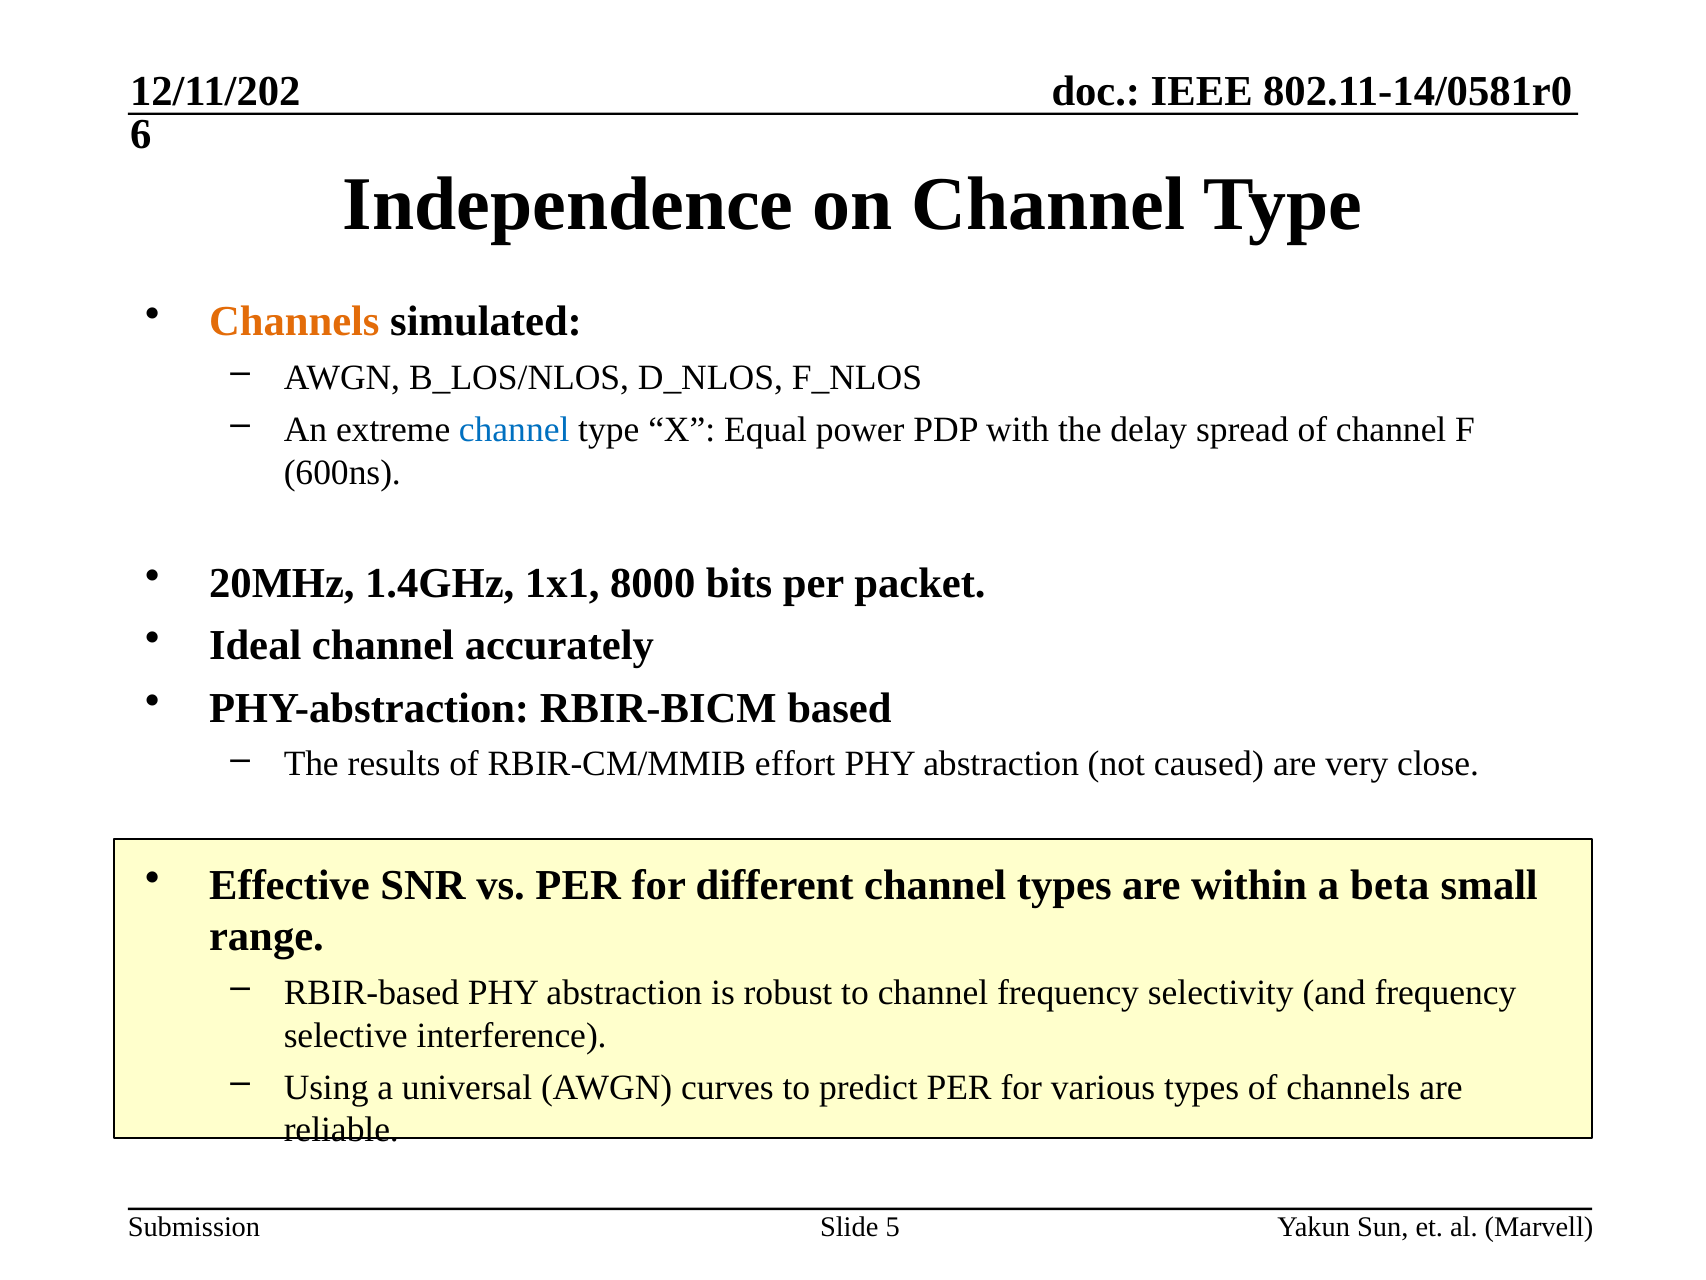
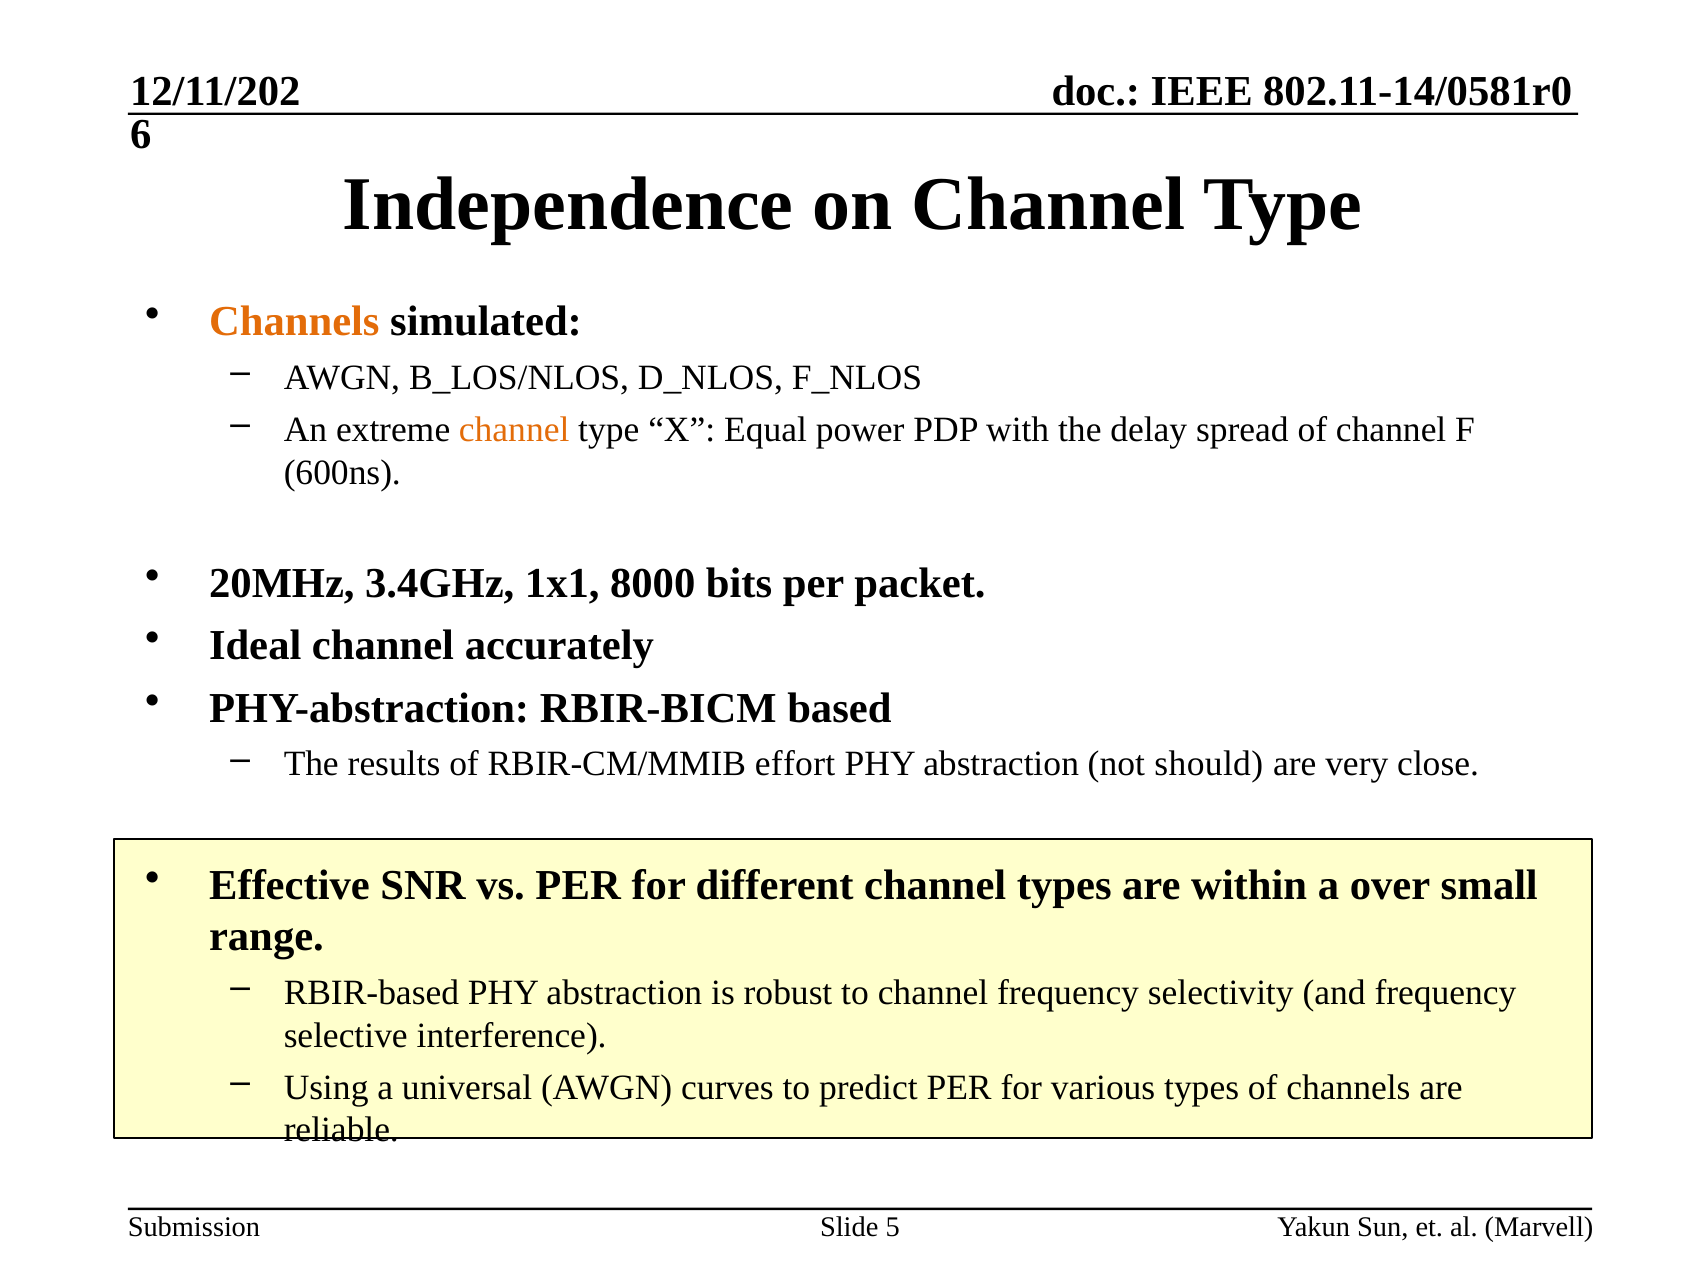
channel colour: blue -> orange (514, 429)
1.4GHz: 1.4GHz -> 3.4GHz (440, 583)
caused: caused -> should (1209, 764)
beta: beta -> over (1390, 885)
